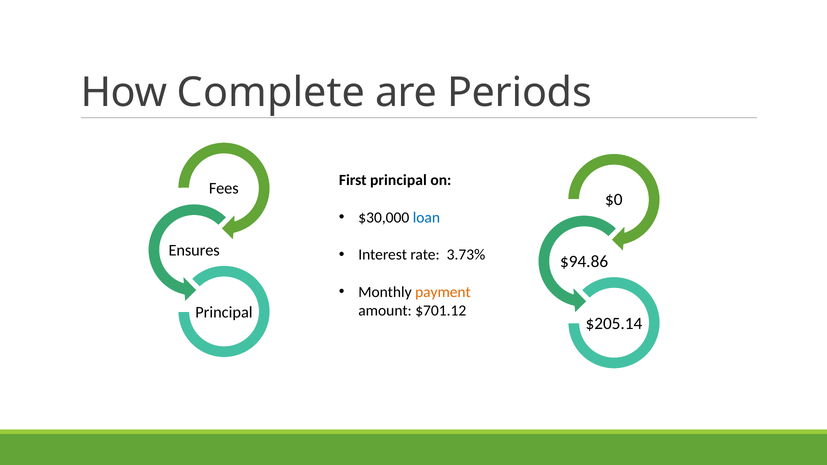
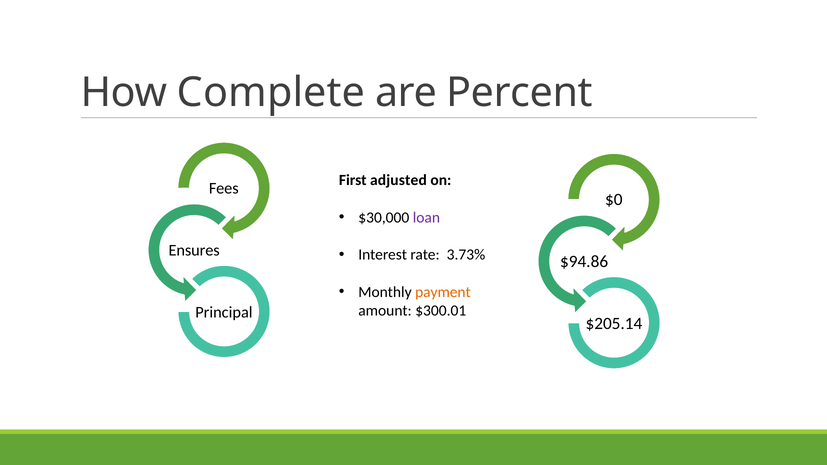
Periods: Periods -> Percent (520, 93)
First principal: principal -> adjusted (398, 180)
loan colour: blue -> purple (426, 218)
$701.12: $701.12 -> $300.01 (441, 311)
